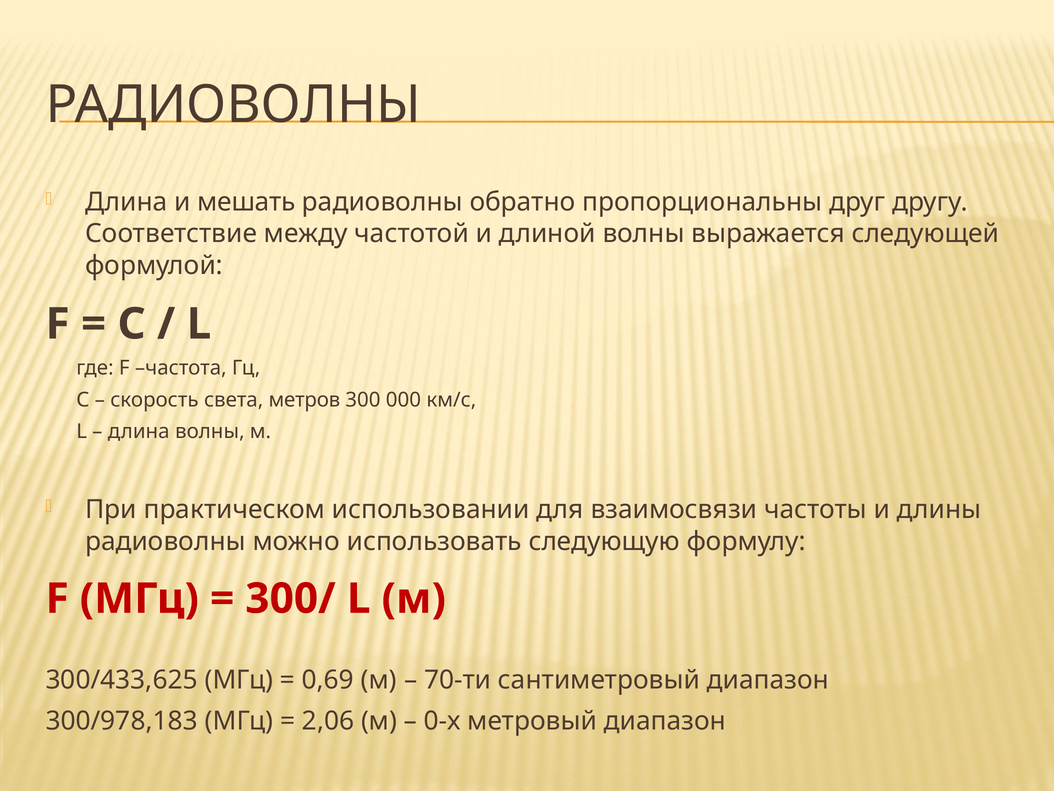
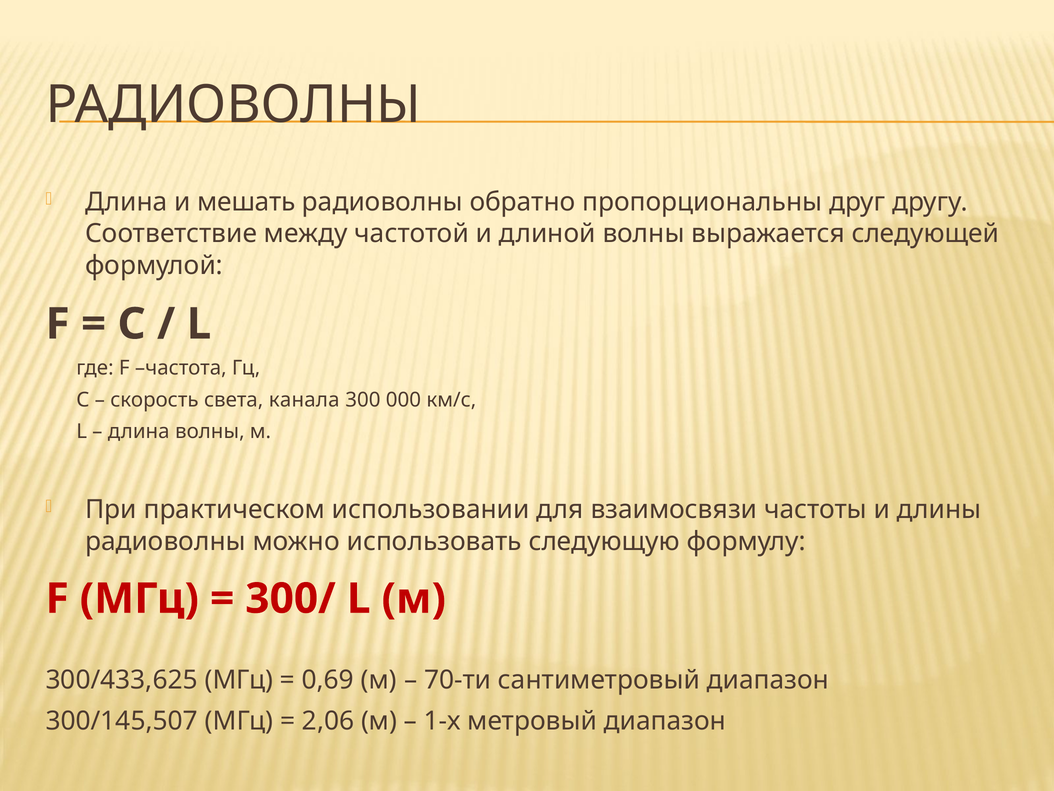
метров: метров -> канала (304, 399)
300/978,183: 300/978,183 -> 300/145,507 (122, 721)
0-х: 0-х -> 1-х (442, 721)
